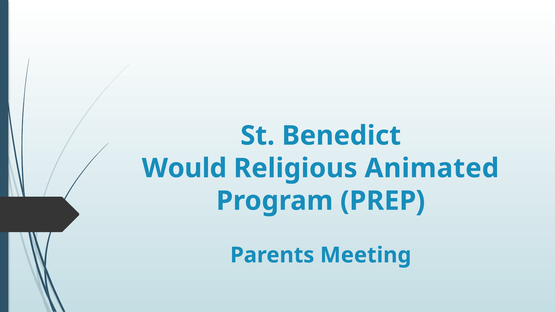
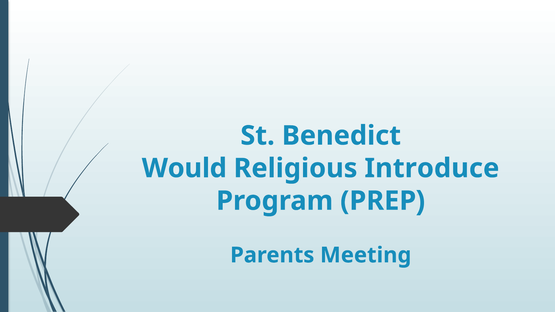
Animated: Animated -> Introduce (432, 168)
